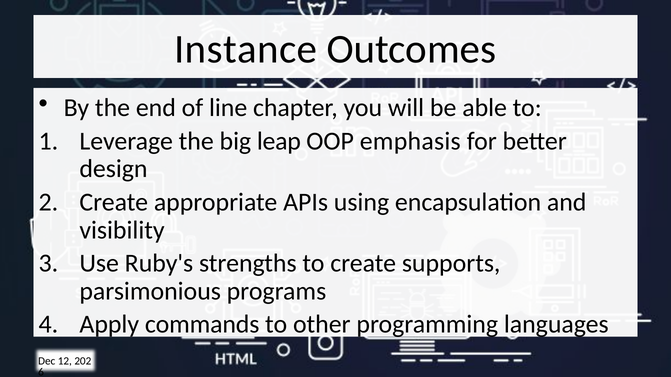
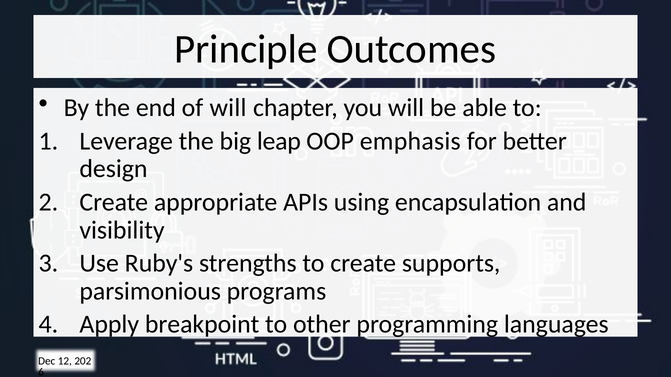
Instance: Instance -> Principle (246, 49)
of line: line -> will (228, 108)
commands: commands -> breakpoint (202, 325)
